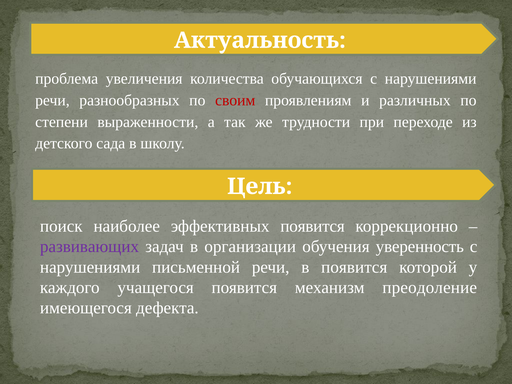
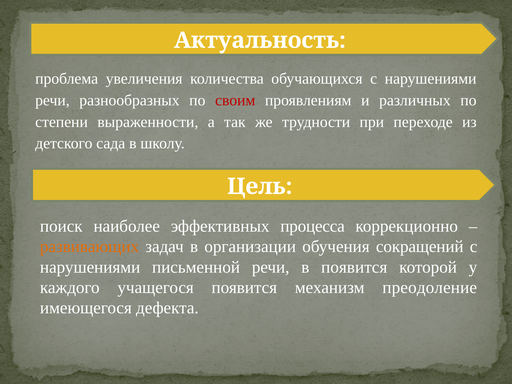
эффективных появится: появится -> процесса (313, 226)
развивающих colour: purple -> orange (89, 247)
уверенность: уверенность -> сокращений (420, 247)
